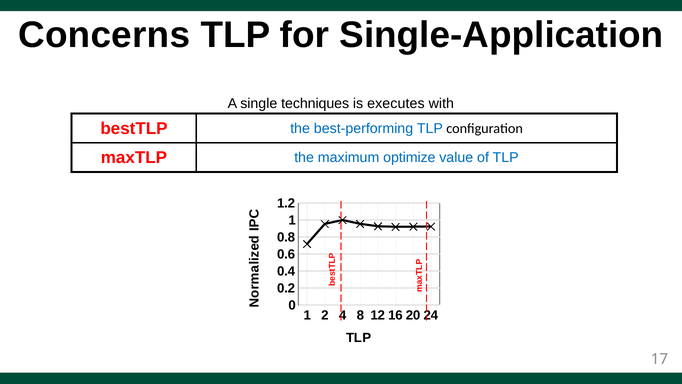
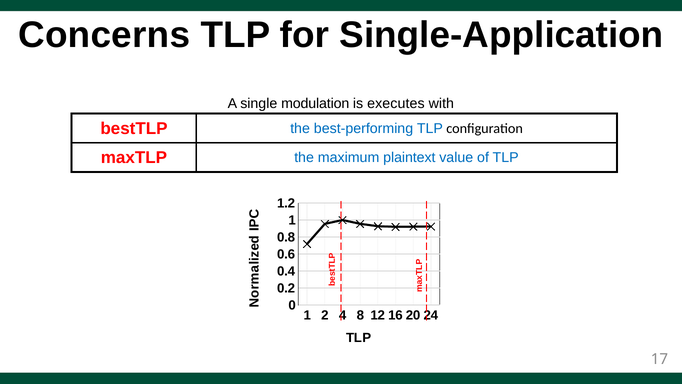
techniques: techniques -> modulation (315, 103)
optimize: optimize -> plaintext (409, 157)
